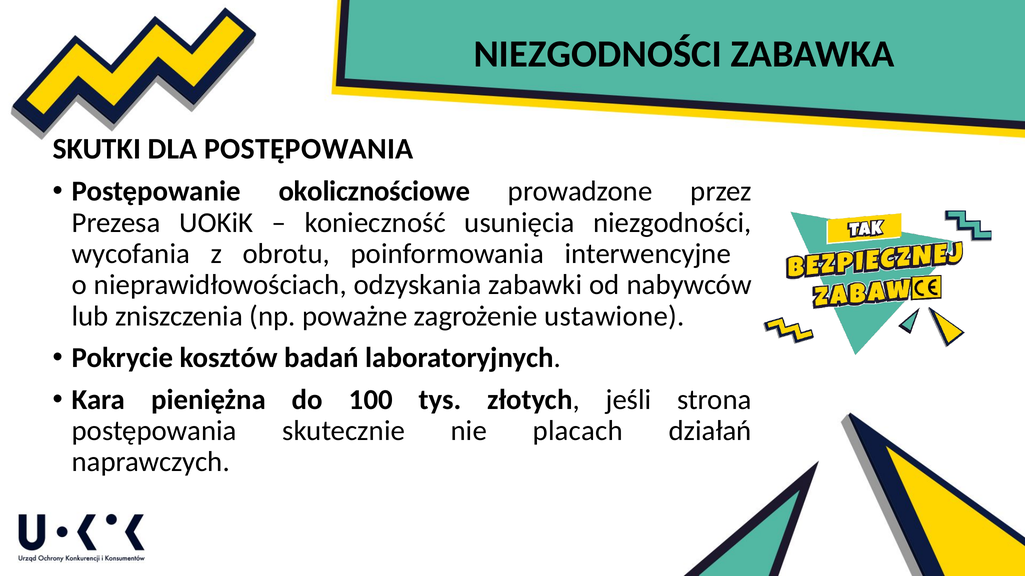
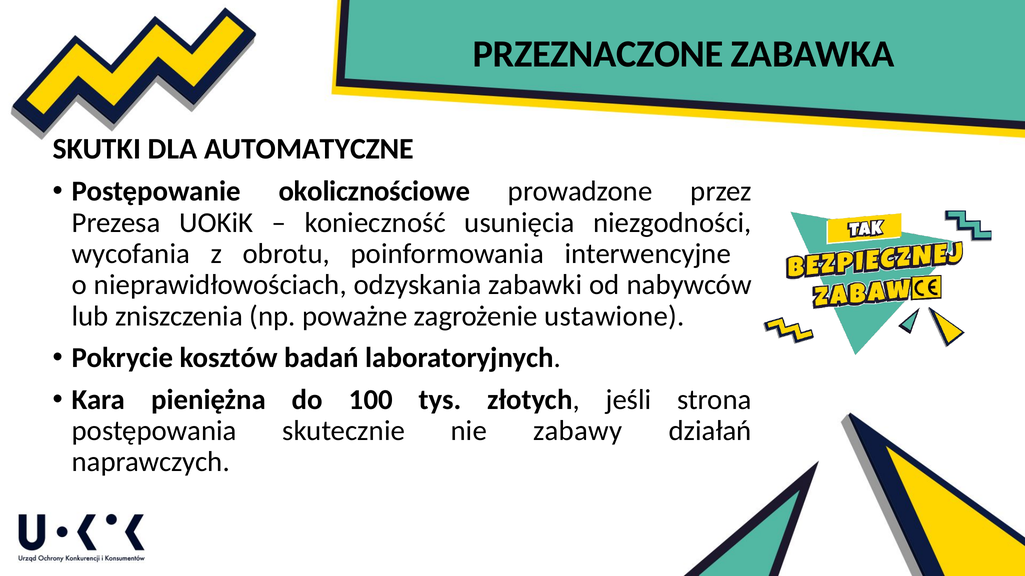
NIEZGODNOŚCI: NIEZGODNOŚCI -> PRZEZNACZONE (598, 54)
DLA POSTĘPOWANIA: POSTĘPOWANIA -> AUTOMATYCZNE (309, 149)
placach: placach -> zabawy (578, 431)
